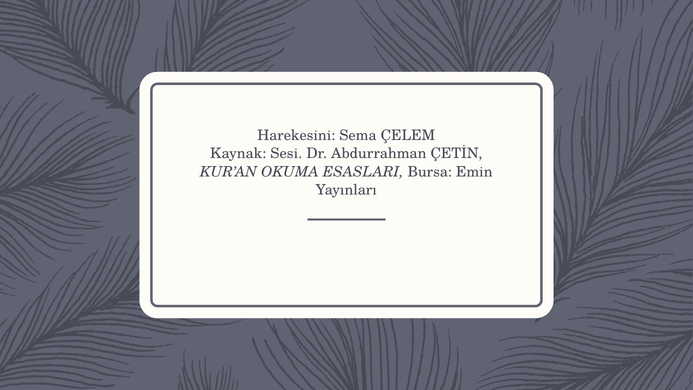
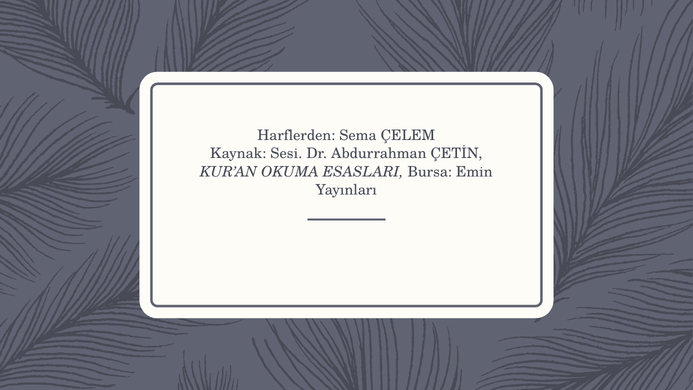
Harekesini: Harekesini -> Harflerden (296, 135)
